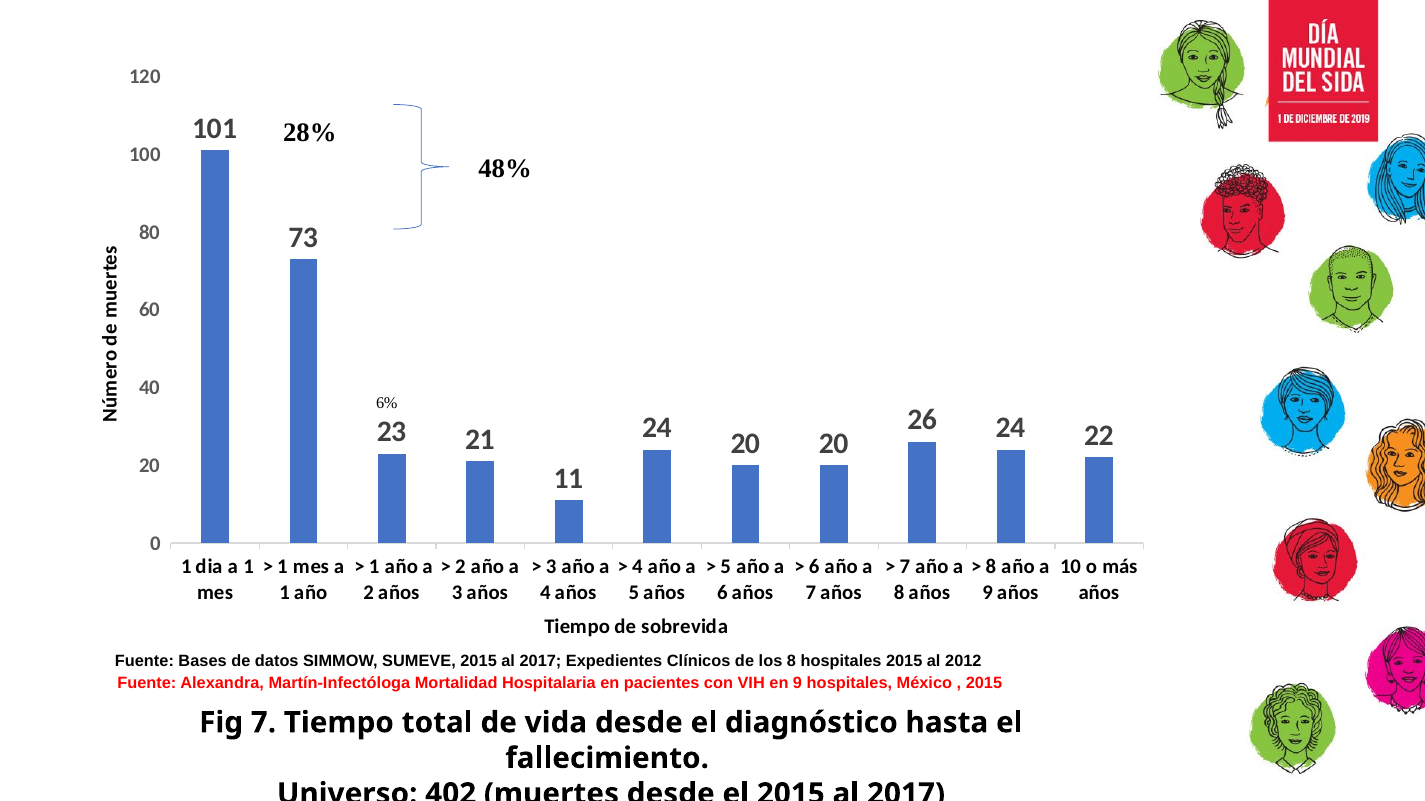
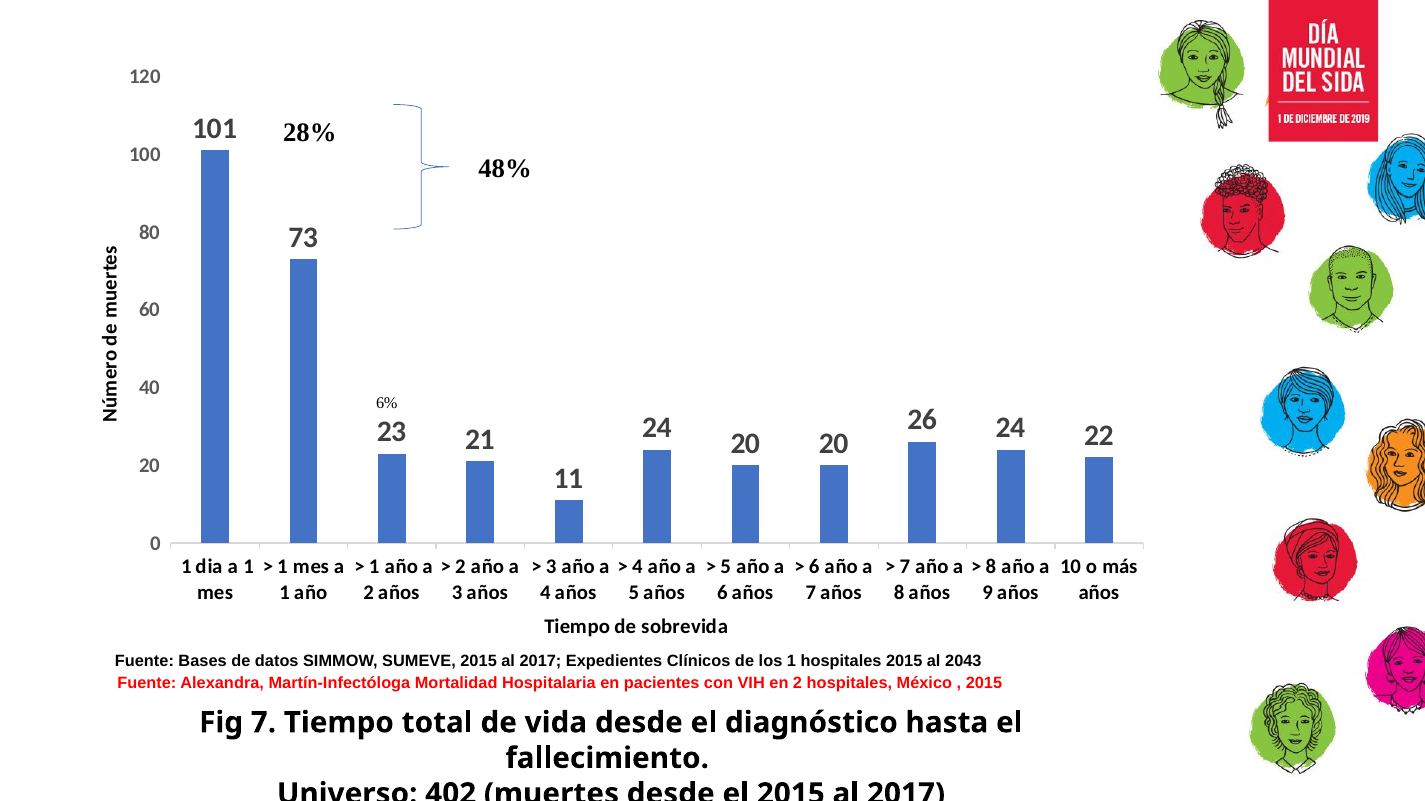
los 8: 8 -> 1 (792, 662)
2012: 2012 -> 2043 (963, 662)
en 9: 9 -> 2 (797, 683)
